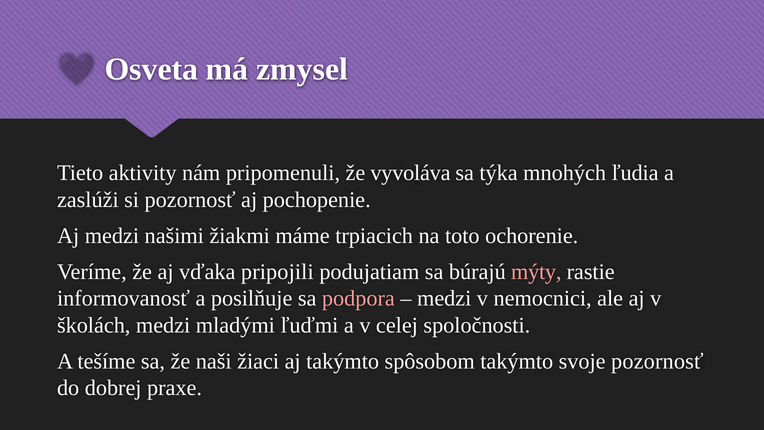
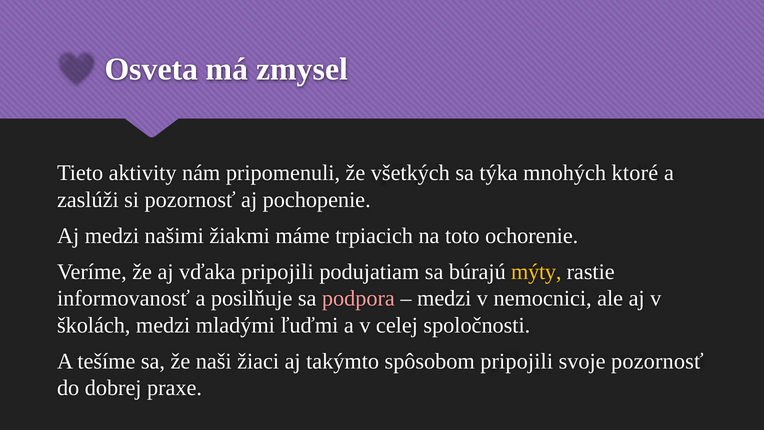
vyvoláva: vyvoláva -> všetkých (410, 173)
ľudia: ľudia -> ktoré (635, 173)
mýty colour: pink -> yellow (536, 272)
spôsobom takýmto: takýmto -> pripojili (517, 361)
